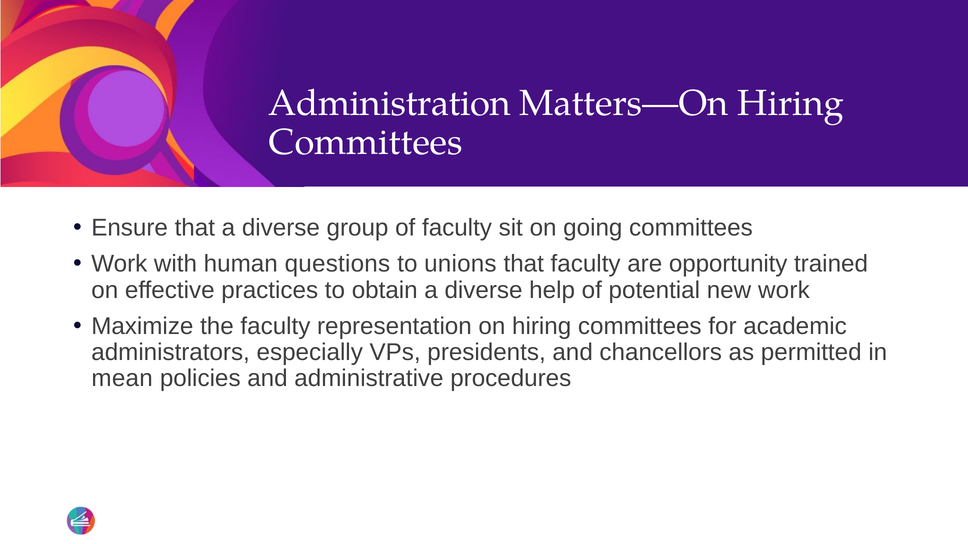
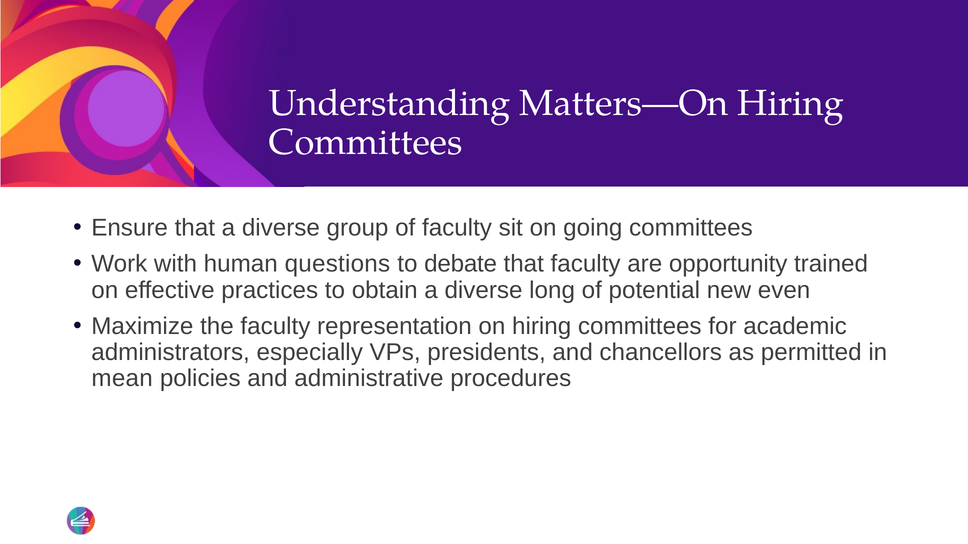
Administration: Administration -> Understanding (390, 103)
unions: unions -> debate (461, 264)
help: help -> long (552, 290)
new work: work -> even (784, 290)
